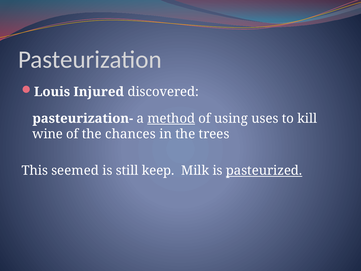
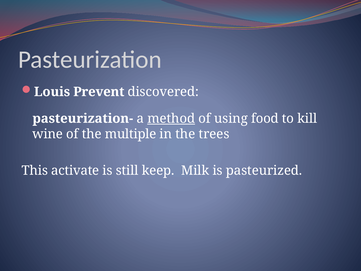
Injured: Injured -> Prevent (99, 92)
uses: uses -> food (265, 118)
chances: chances -> multiple (131, 134)
seemed: seemed -> activate (75, 170)
pasteurized underline: present -> none (264, 170)
